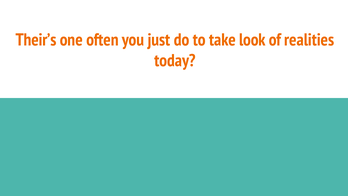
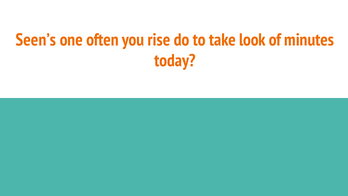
Their’s: Their’s -> Seen’s (36, 40)
just: just -> rise (159, 40)
realities: realities -> minutes (309, 40)
